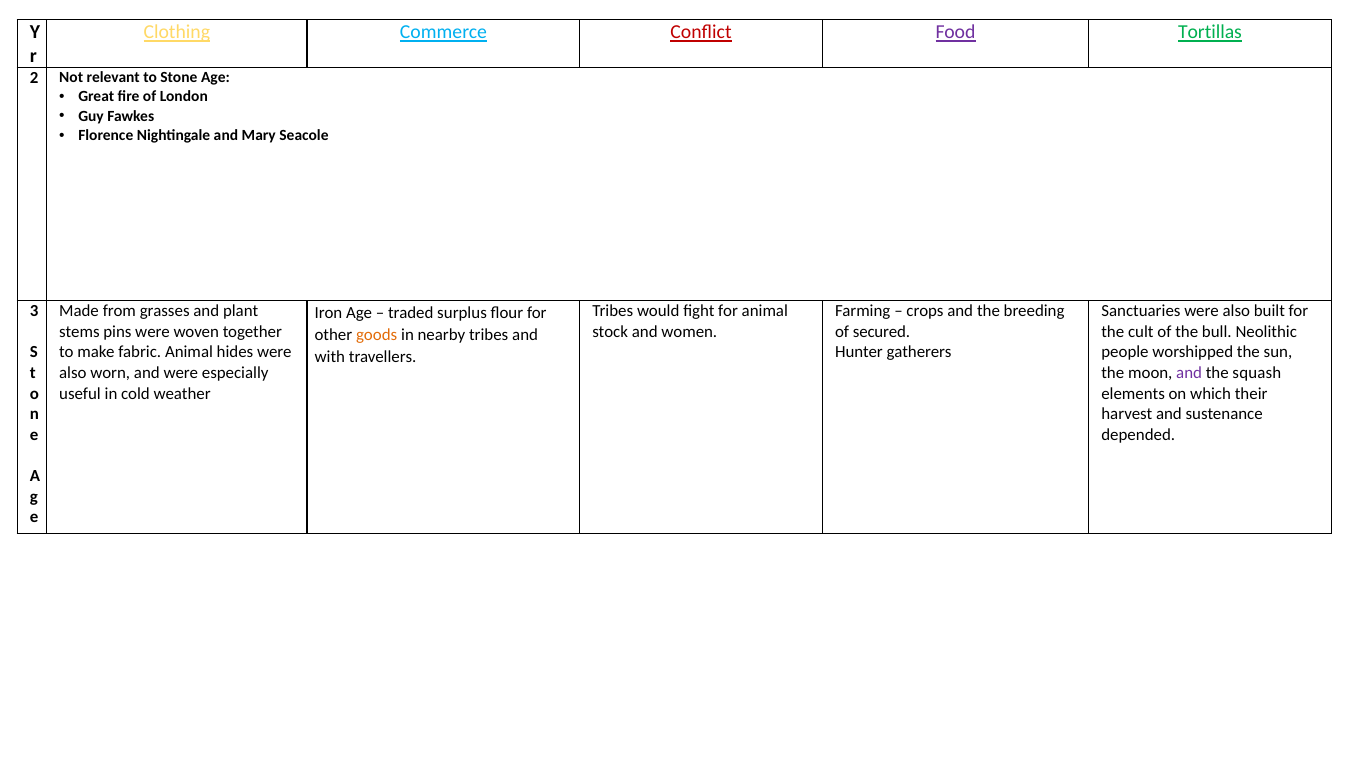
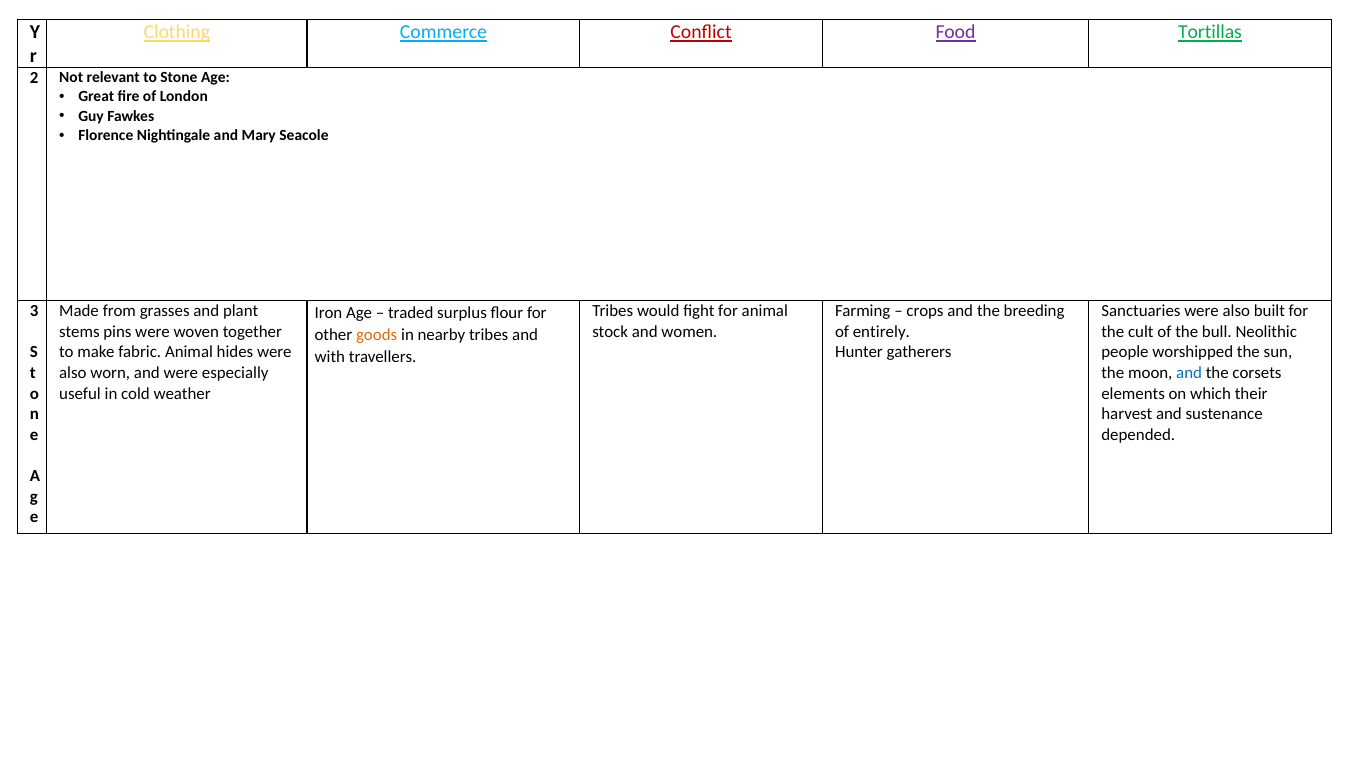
secured: secured -> entirely (881, 332)
and colour: purple -> blue (1189, 373)
squash: squash -> corsets (1257, 373)
